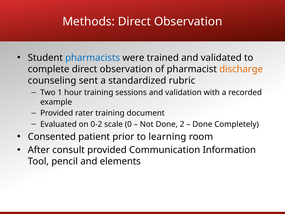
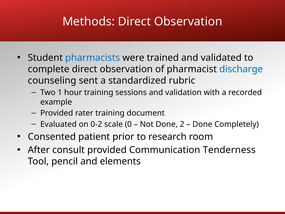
discharge colour: orange -> blue (241, 69)
learning: learning -> research (167, 137)
Information: Information -> Tenderness (229, 150)
